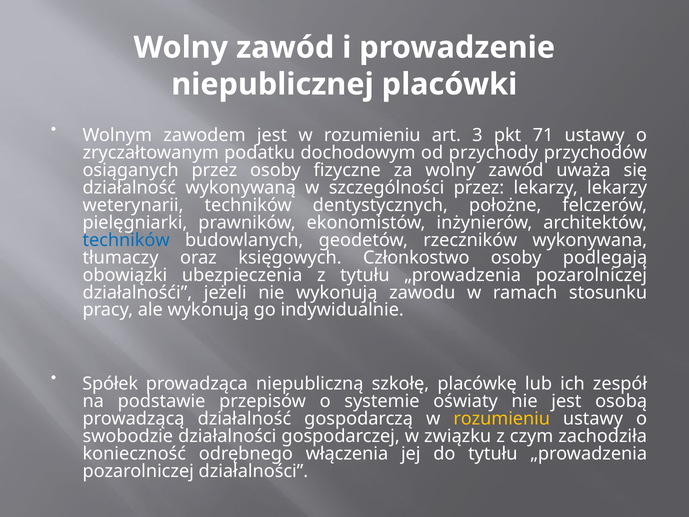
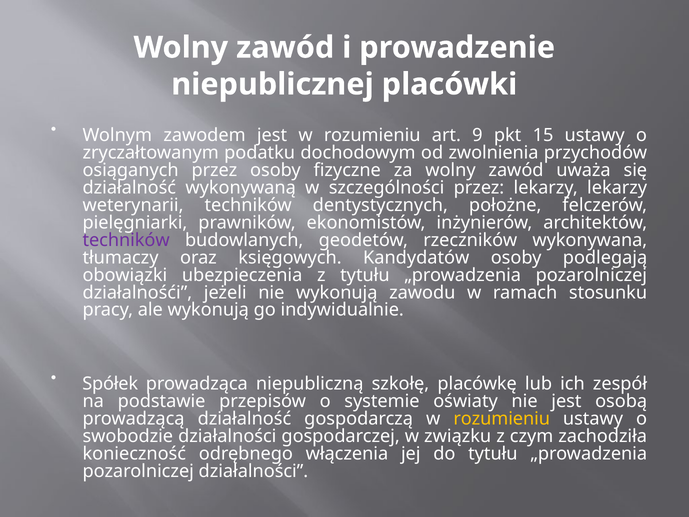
3: 3 -> 9 (477, 135)
71: 71 -> 15 (543, 135)
przychody: przychody -> zwolnienia (494, 153)
techników colour: blue -> purple (126, 240)
Członkostwo: Członkostwo -> Kandydatów (416, 258)
